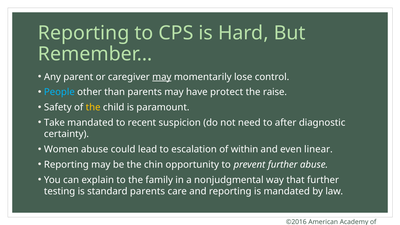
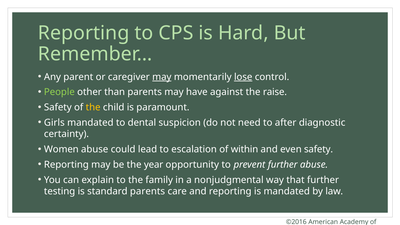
lose underline: none -> present (243, 77)
People colour: light blue -> light green (59, 92)
protect: protect -> against (227, 92)
Take: Take -> Girls (54, 123)
recent: recent -> dental (142, 123)
even linear: linear -> safety (319, 149)
chin: chin -> year (154, 165)
